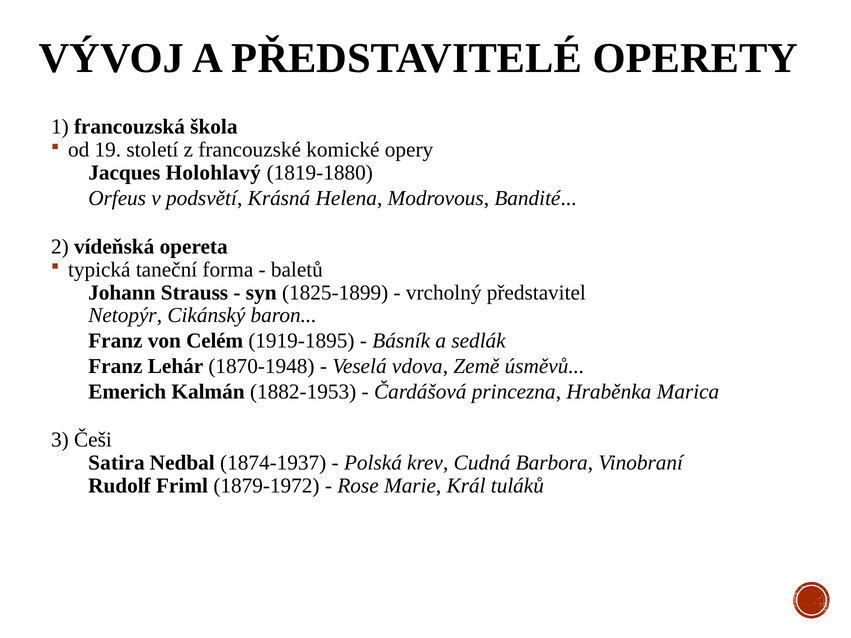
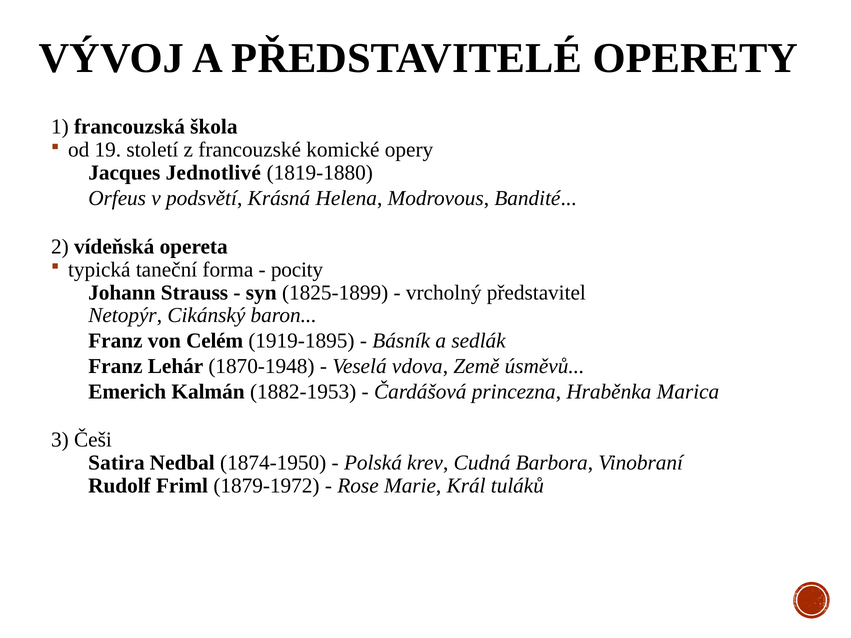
Holohlavý: Holohlavý -> Jednotlivé (213, 173)
baletů: baletů -> pocity (297, 270)
1874-1937: 1874-1937 -> 1874-1950 (273, 463)
